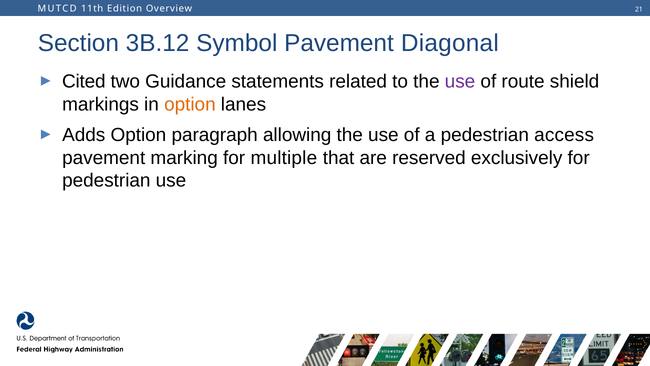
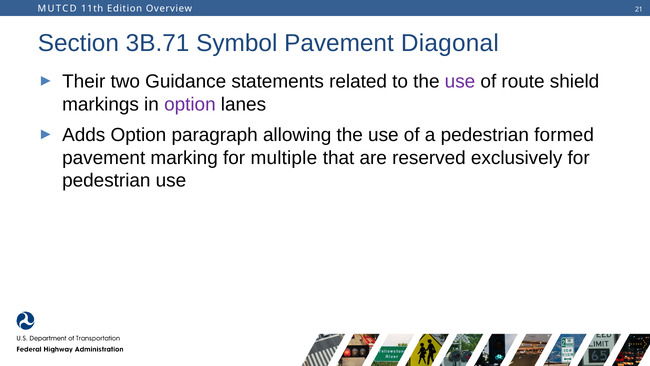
3B.12: 3B.12 -> 3B.71 (158, 43)
Cited: Cited -> Their (84, 82)
option colour: orange -> purple (190, 104)
access: access -> formed (564, 135)
